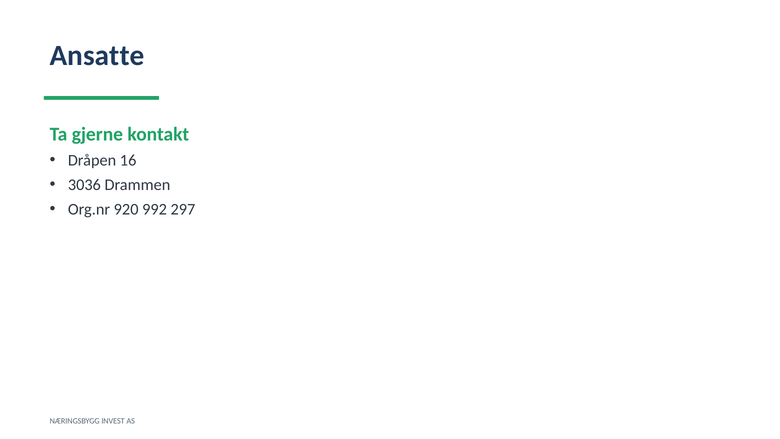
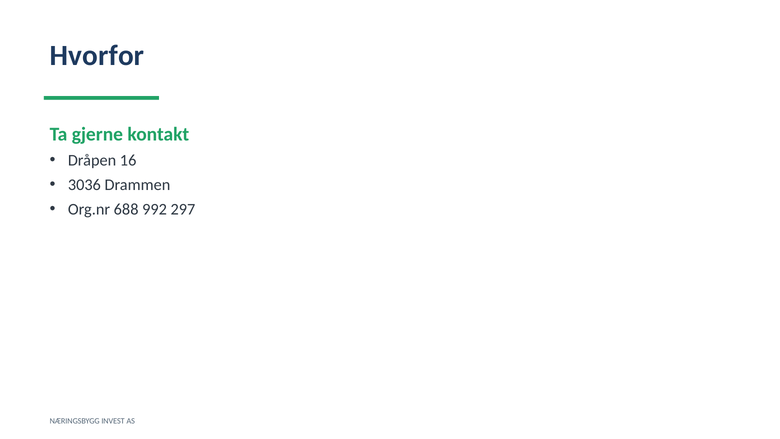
Ansatte: Ansatte -> Hvorfor (97, 56)
920: 920 -> 688 (126, 209)
